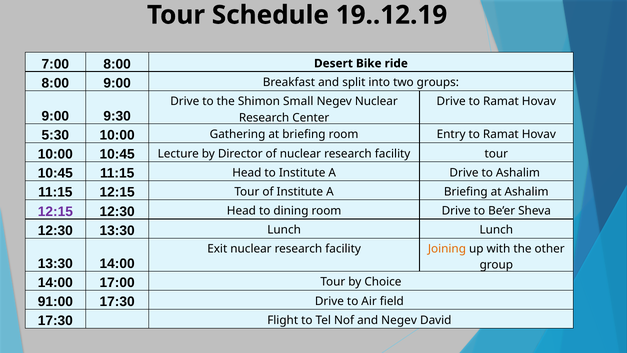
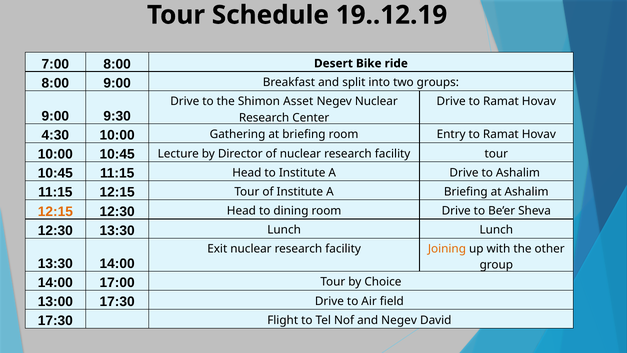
Small: Small -> Asset (298, 102)
5:30: 5:30 -> 4:30 (55, 135)
12:15 colour: purple -> orange (55, 211)
91:00: 91:00 -> 13:00 (55, 302)
